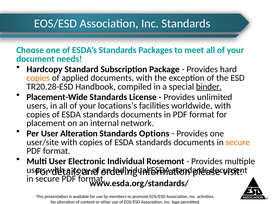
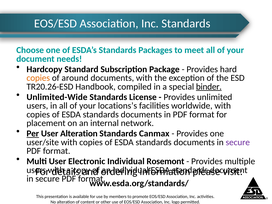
applied: applied -> around (75, 78)
TR20.28-ESD: TR20.28-ESD -> TR20.26-ESD (50, 87)
Placement-Wide: Placement-Wide -> Unlimited-Wide (57, 97)
Per underline: none -> present (33, 134)
Options: Options -> Canmax (154, 134)
secure colour: orange -> purple (238, 142)
